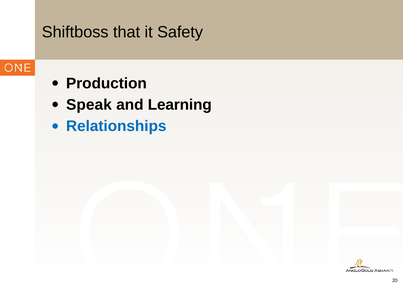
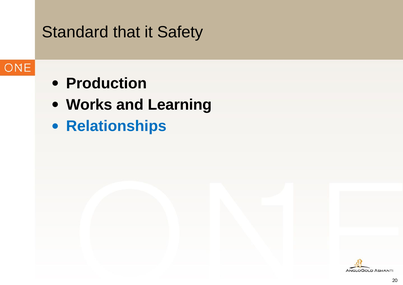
Shiftboss: Shiftboss -> Standard (75, 32)
Speak: Speak -> Works (89, 105)
